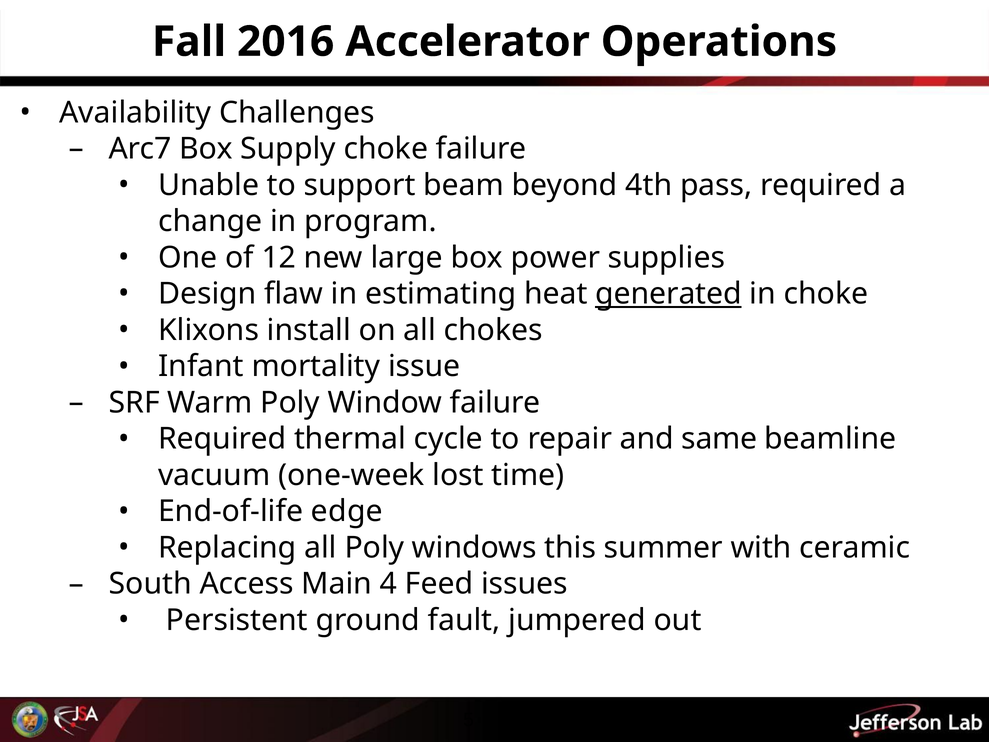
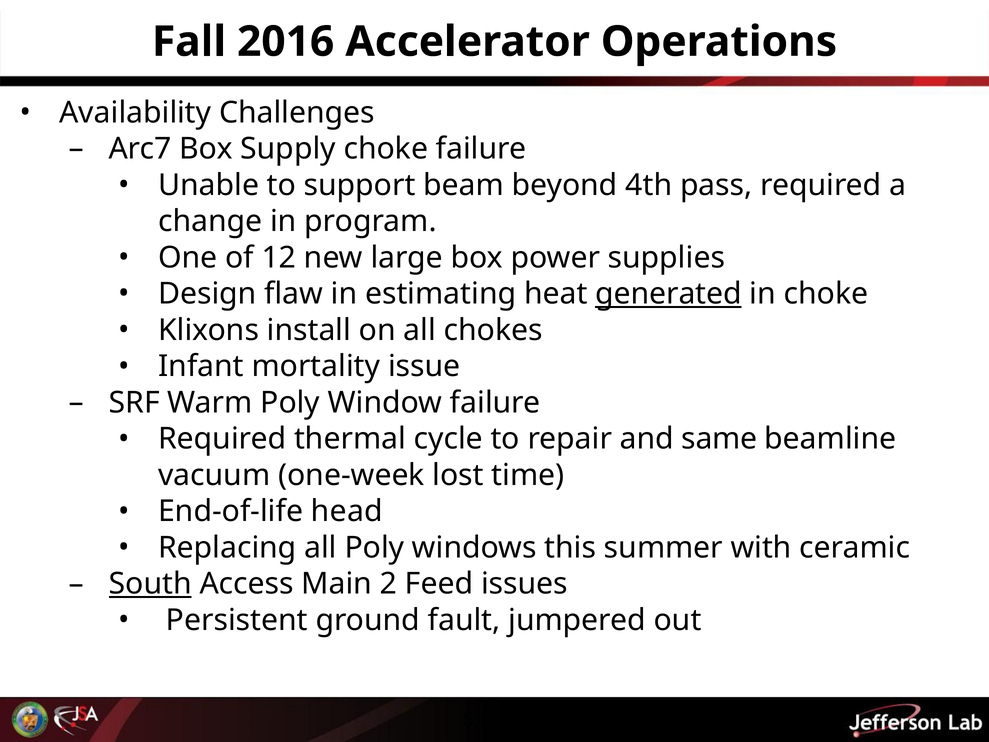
edge: edge -> head (347, 511)
South underline: none -> present (150, 584)
4: 4 -> 2 (389, 584)
